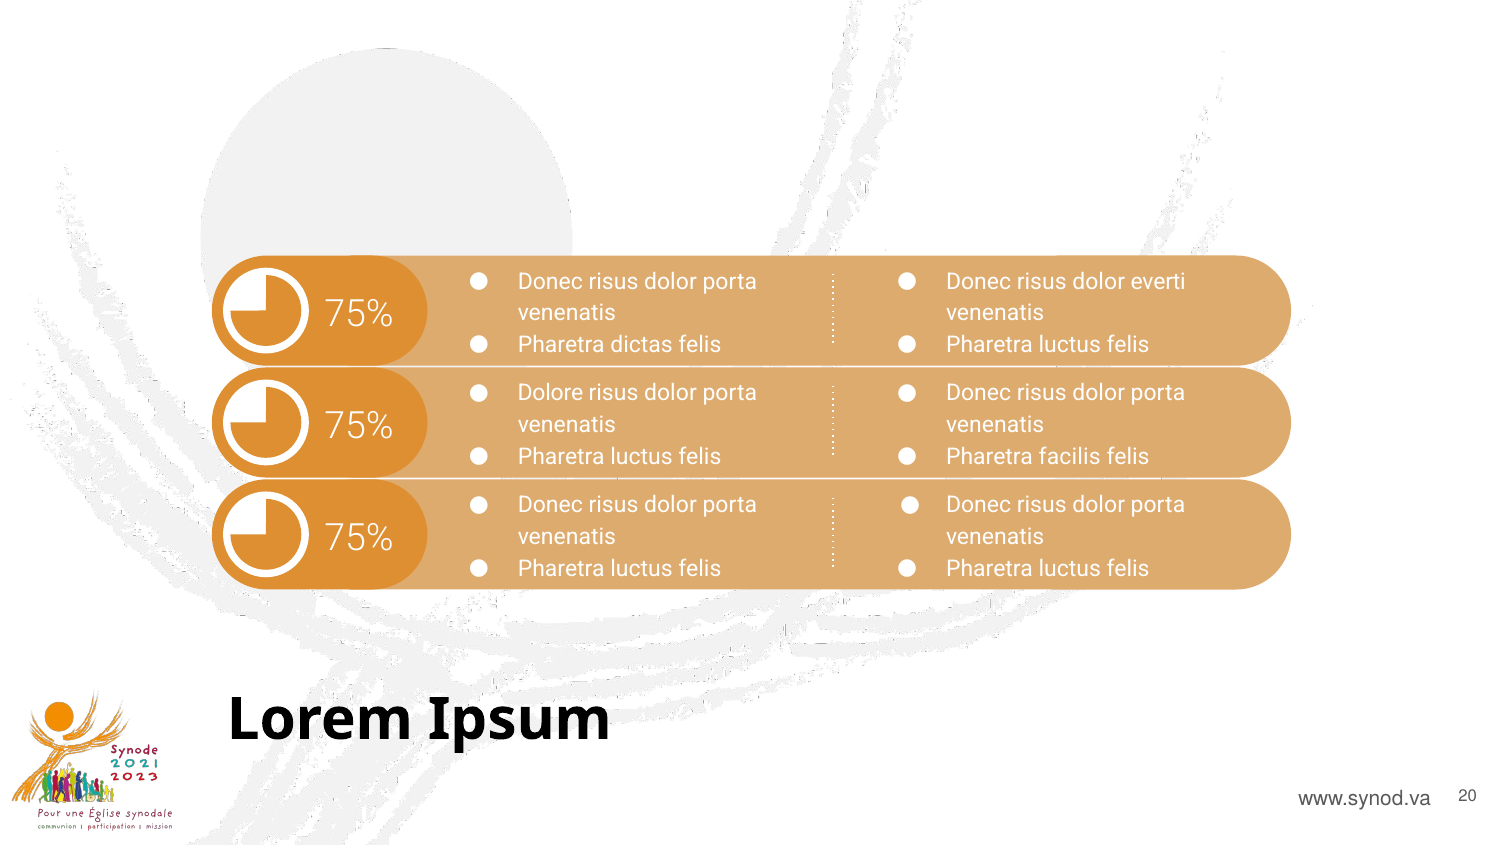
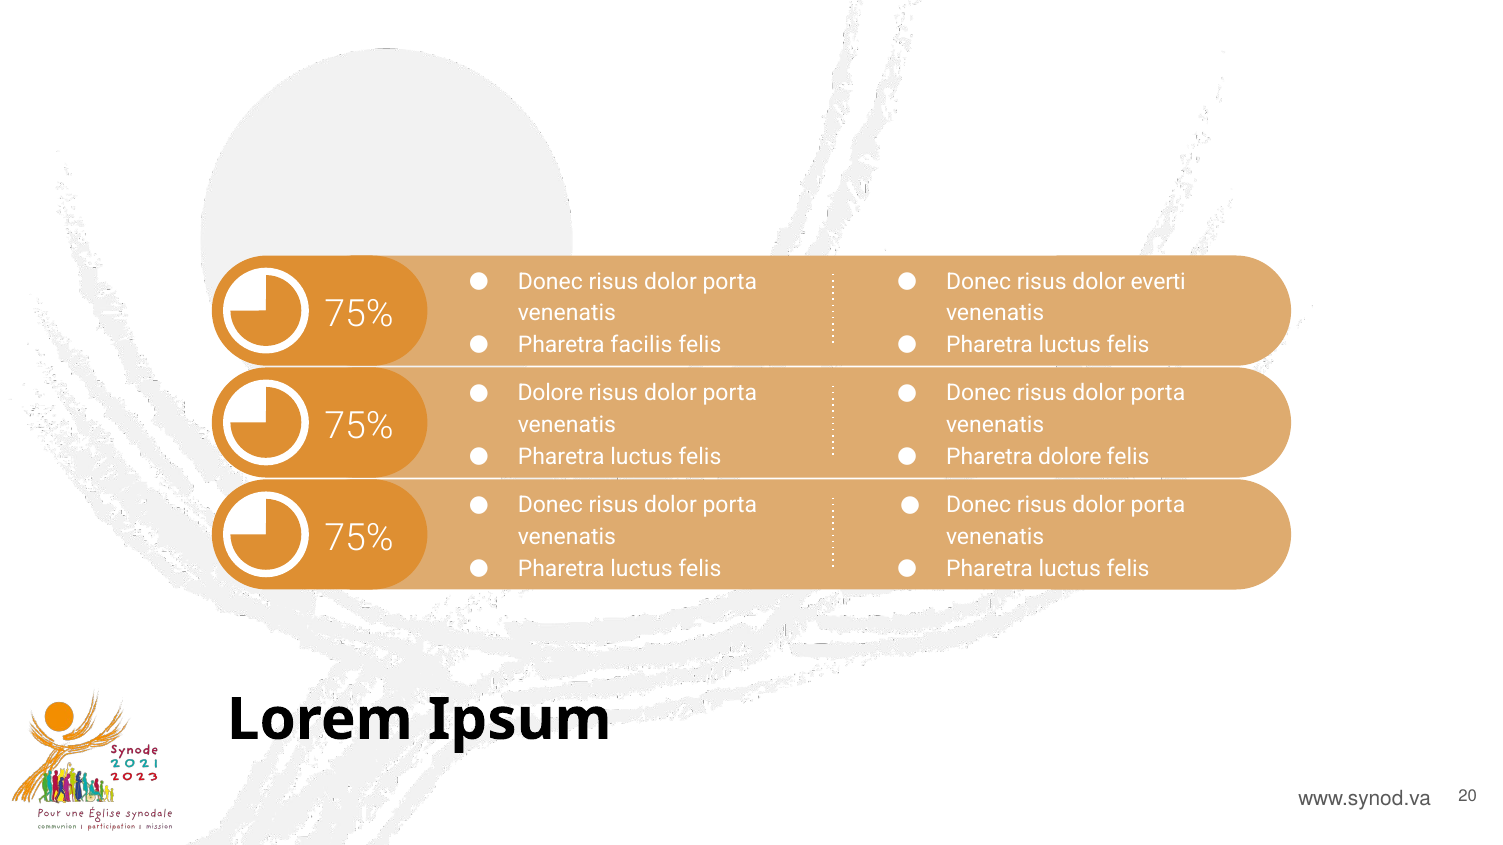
dictas: dictas -> facilis (641, 345)
Pharetra facilis: facilis -> dolore (1070, 457)
